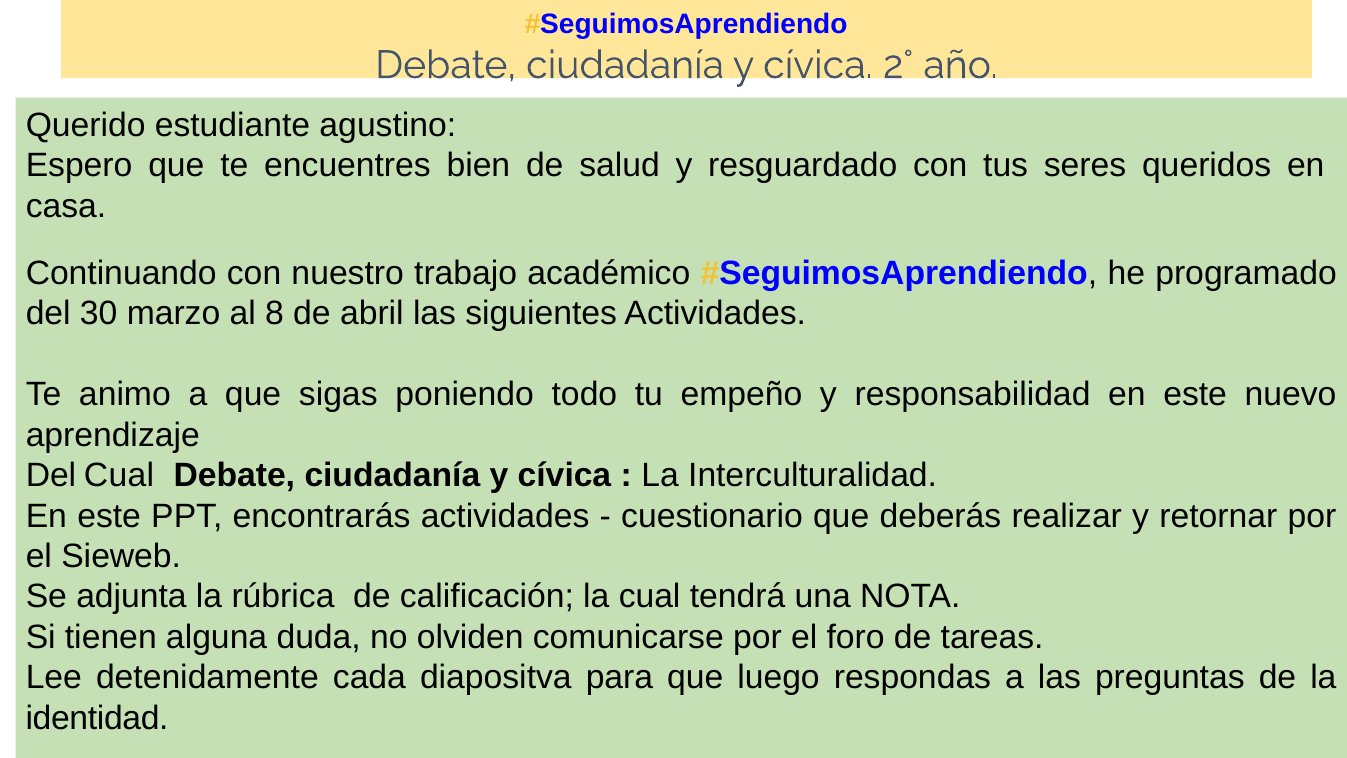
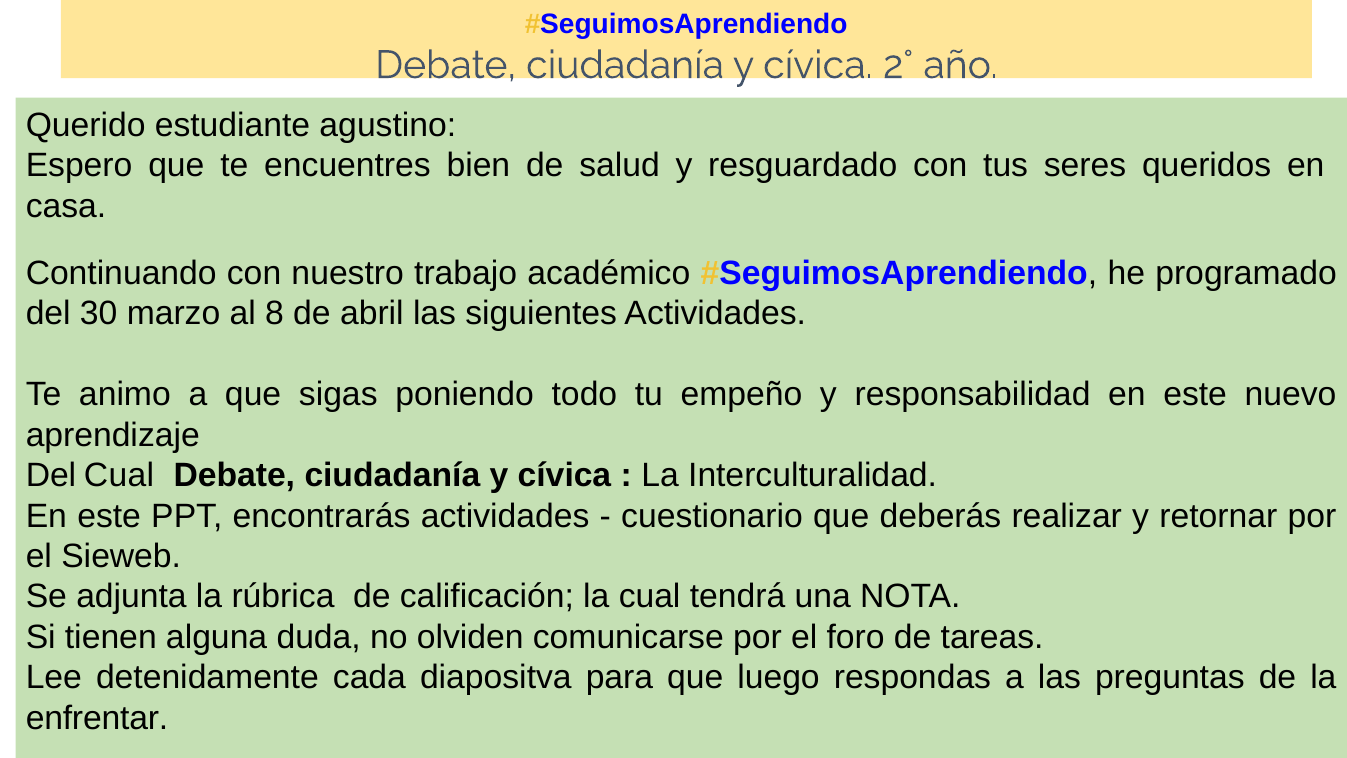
identidad: identidad -> enfrentar (97, 718)
